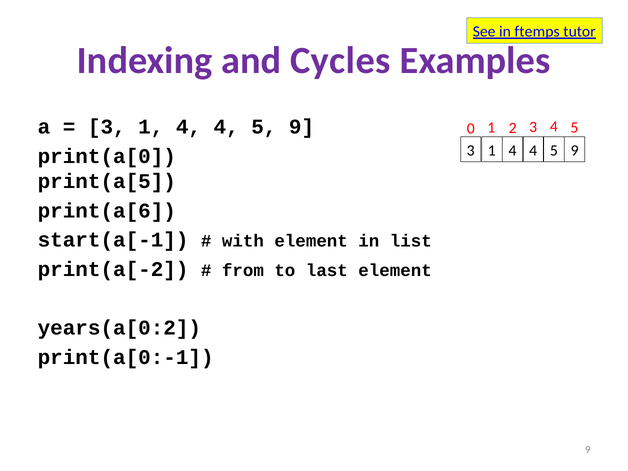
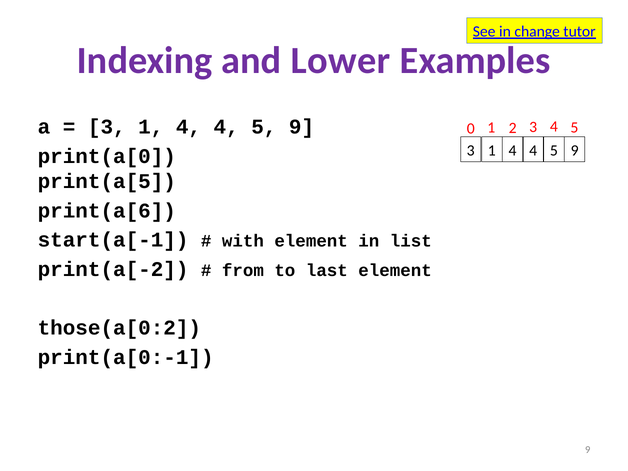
ftemps: ftemps -> change (537, 31)
Cycles: Cycles -> Lower (340, 61)
years(a[0:2: years(a[0:2 -> those(a[0:2 (119, 328)
